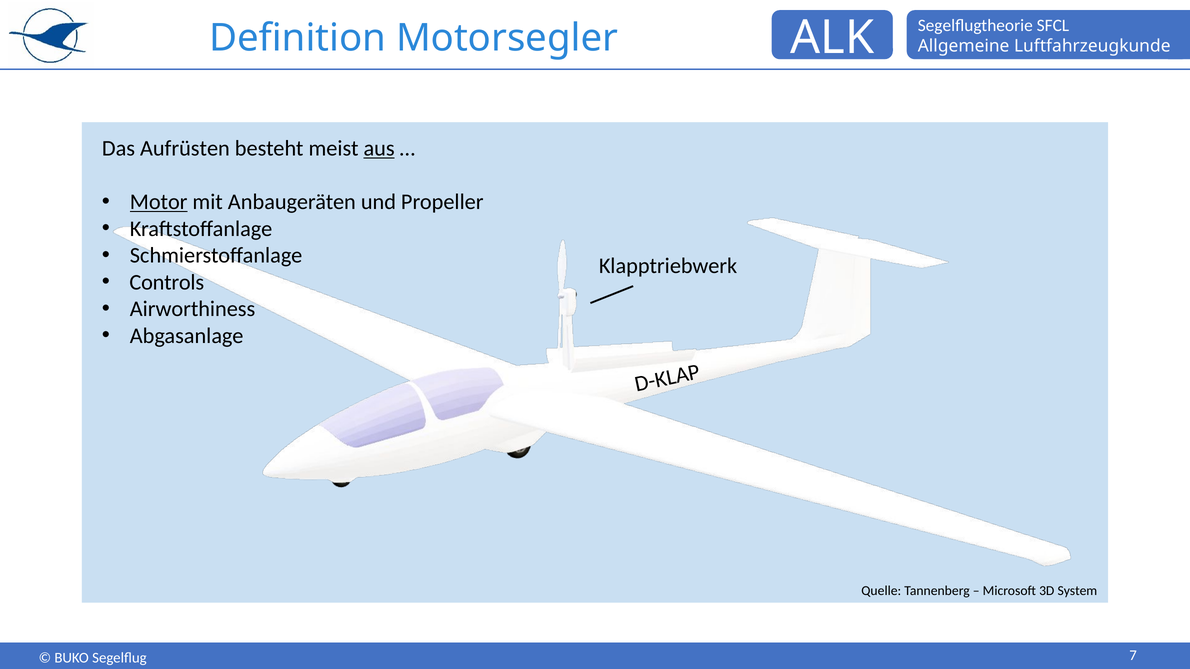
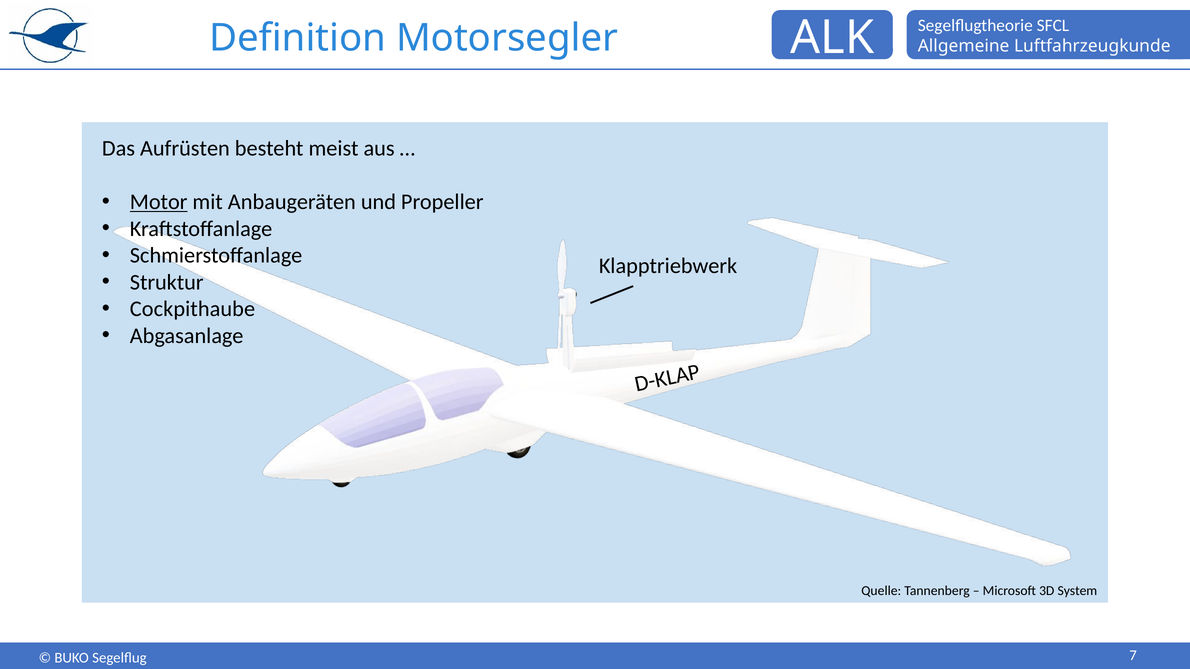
aus underline: present -> none (379, 149)
Controls: Controls -> Struktur (167, 282)
Airworthiness: Airworthiness -> Cockpithaube (192, 309)
